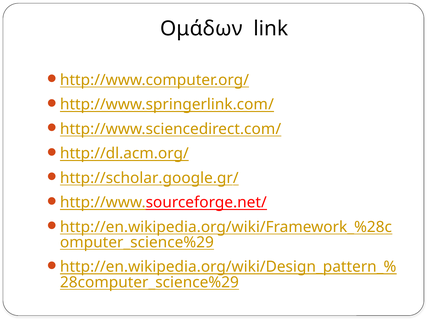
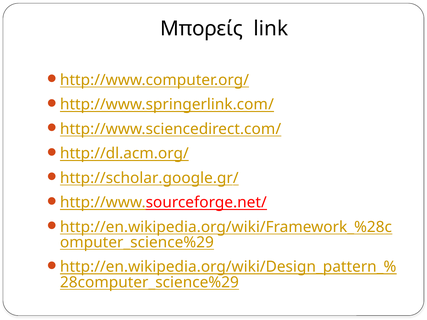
Ομάδων: Ομάδων -> Μπορείς (202, 29)
